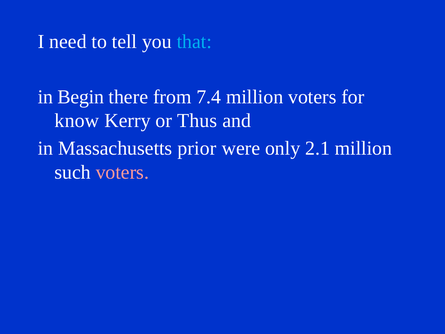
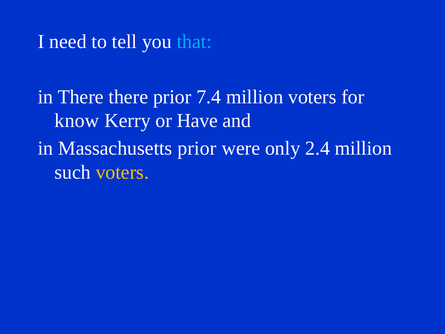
in Begin: Begin -> There (81, 97)
there from: from -> prior (172, 97)
Thus: Thus -> Have (197, 121)
2.1: 2.1 -> 2.4 (318, 148)
voters colour: pink -> yellow (122, 172)
